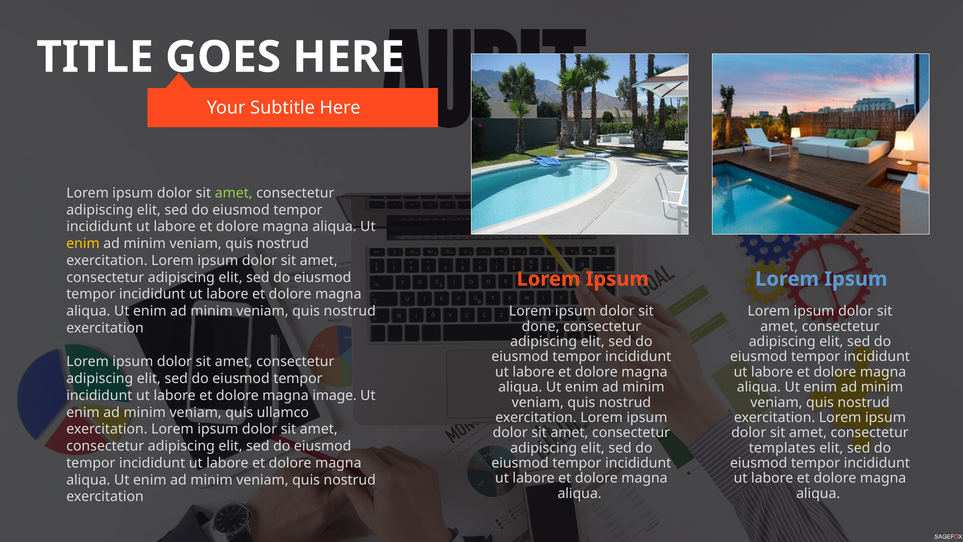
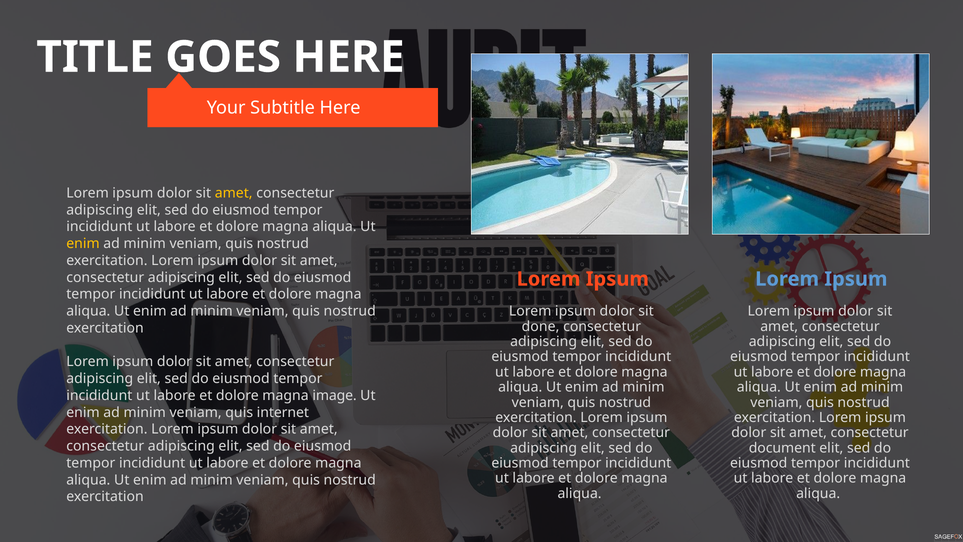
amet colour: light green -> yellow (234, 193)
ullamco: ullamco -> internet (283, 412)
templates: templates -> document (782, 448)
